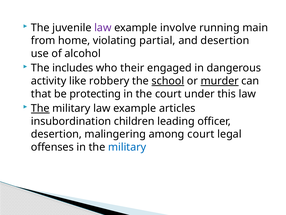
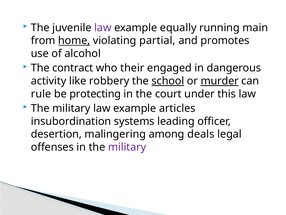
involve: involve -> equally (178, 28)
home underline: none -> present (74, 41)
and desertion: desertion -> promotes (225, 41)
includes: includes -> contract (73, 68)
that: that -> rule (41, 94)
The underline: present -> none (40, 108)
children: children -> systems (134, 121)
among court: court -> deals (201, 134)
military colour: blue -> purple (127, 147)
